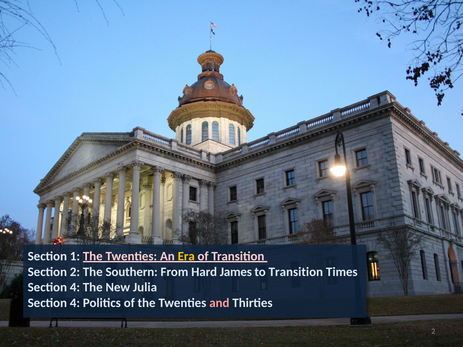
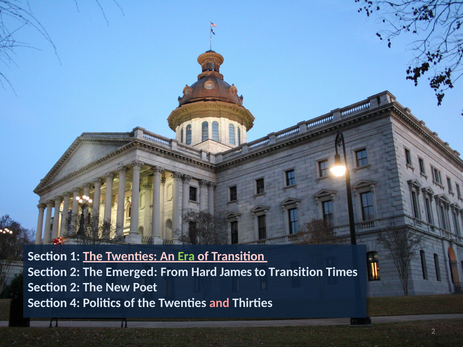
Era colour: yellow -> light green (186, 256)
Southern: Southern -> Emerged (132, 272)
4: 4 -> 2 (75, 288)
Julia: Julia -> Poet (145, 288)
